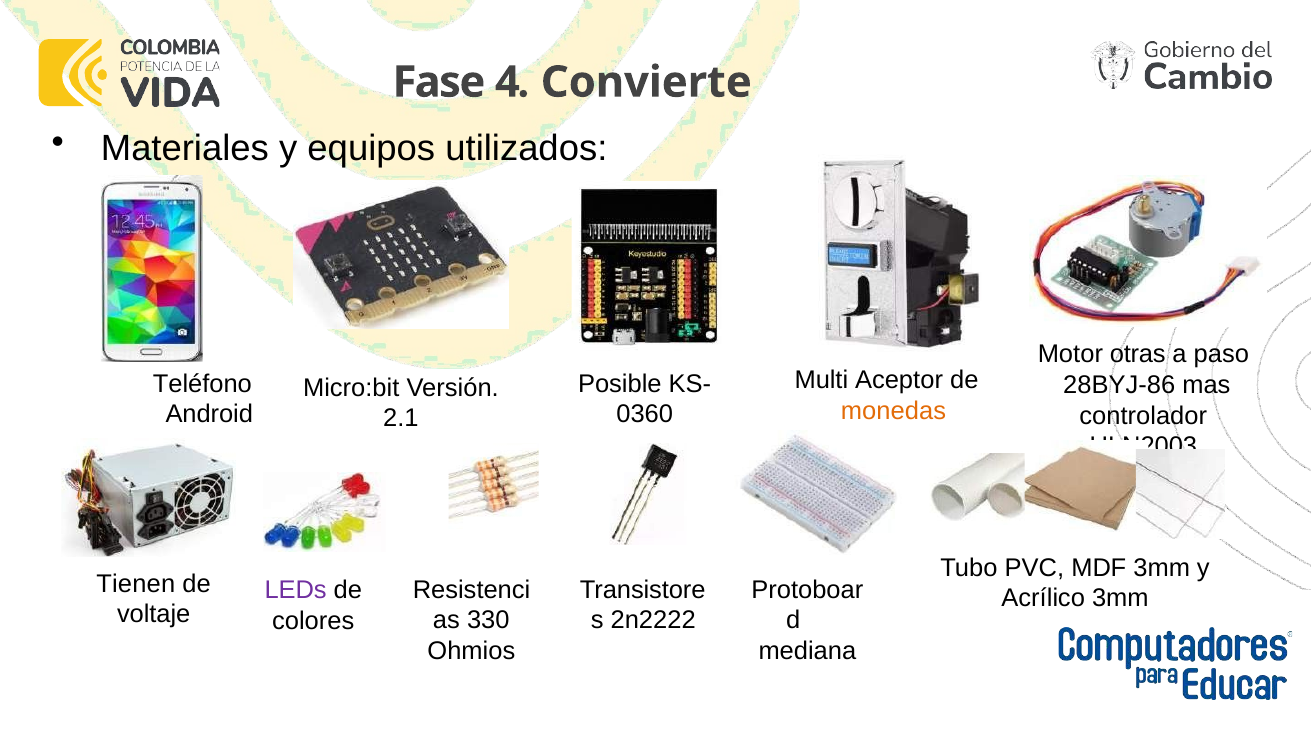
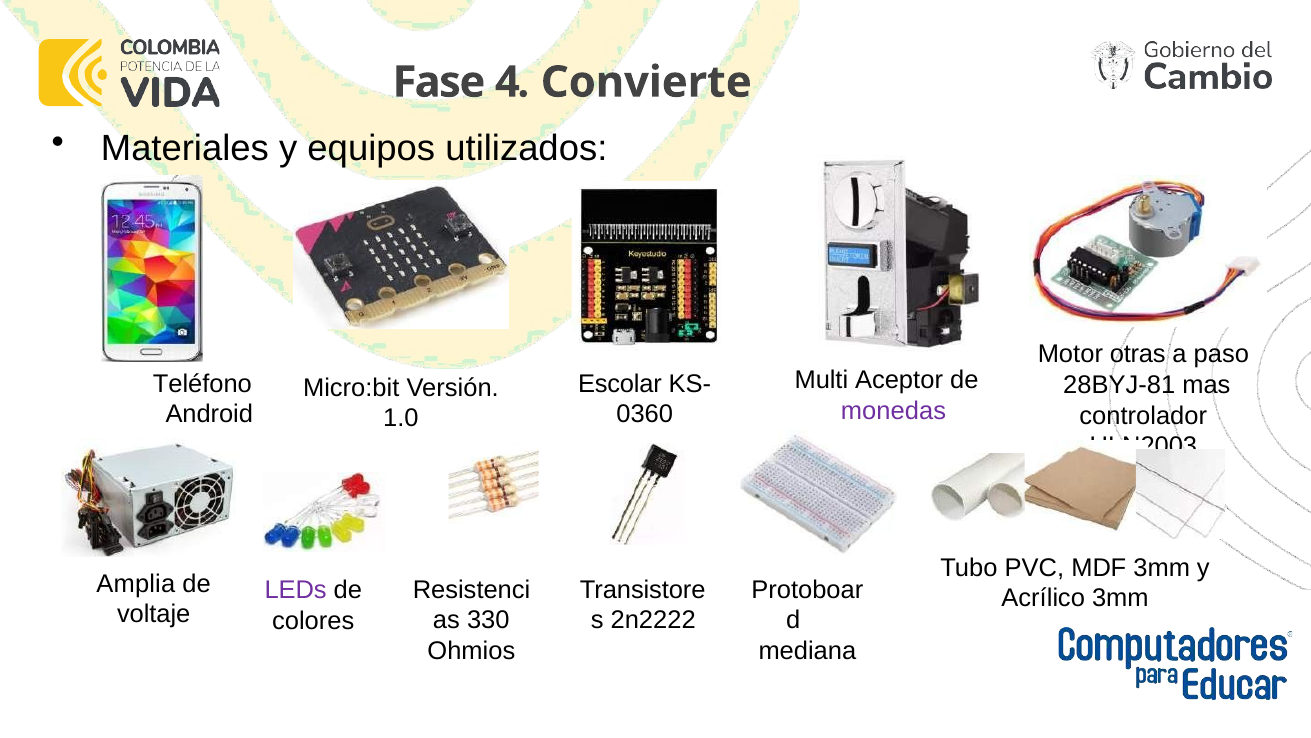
Posible: Posible -> Escolar (620, 384)
28BYJ-86: 28BYJ-86 -> 28BYJ-81 (1119, 385)
monedas colour: orange -> purple (893, 411)
2.1: 2.1 -> 1.0 (401, 418)
Tienen: Tienen -> Amplia (136, 583)
